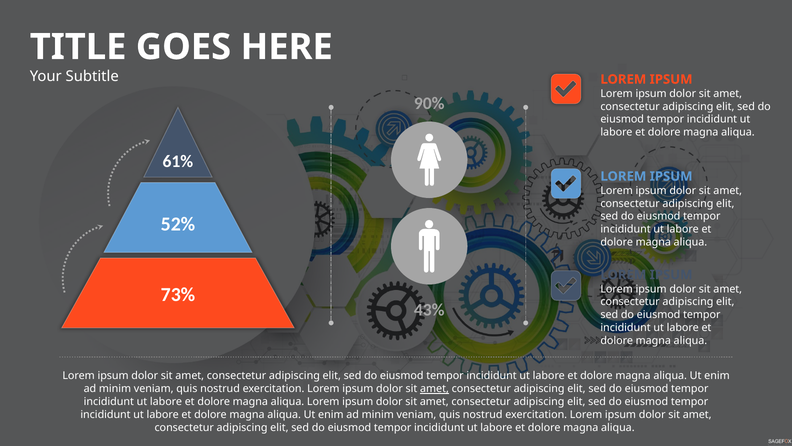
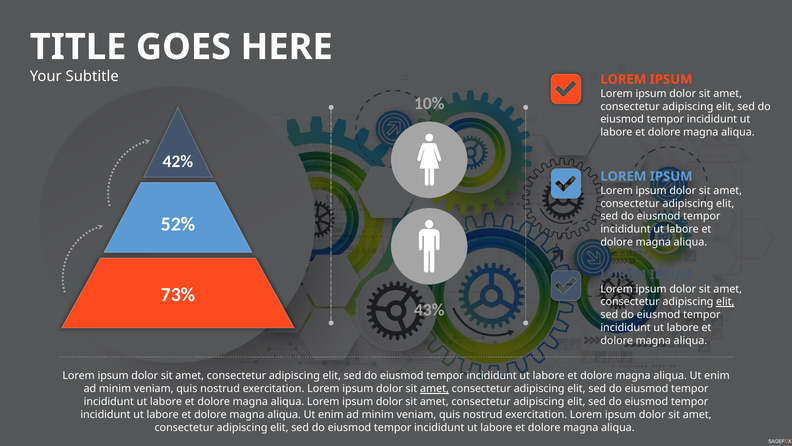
90%: 90% -> 10% (429, 103)
61%: 61% -> 42% (178, 161)
elit underline: none -> present (725, 302)
